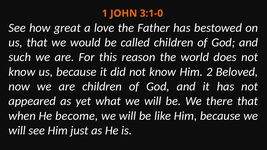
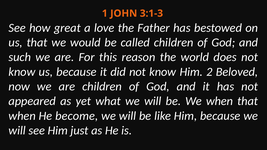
3:1-0: 3:1-0 -> 3:1-3 (151, 13)
We there: there -> when (219, 101)
